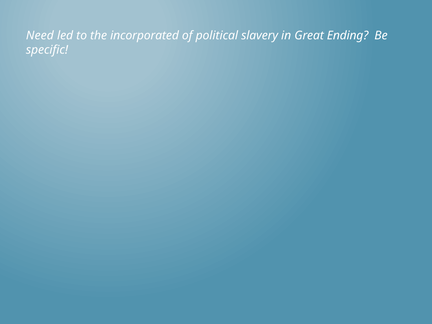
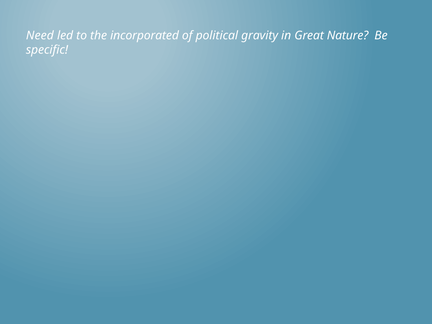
slavery: slavery -> gravity (260, 35)
Ending: Ending -> Nature (348, 35)
